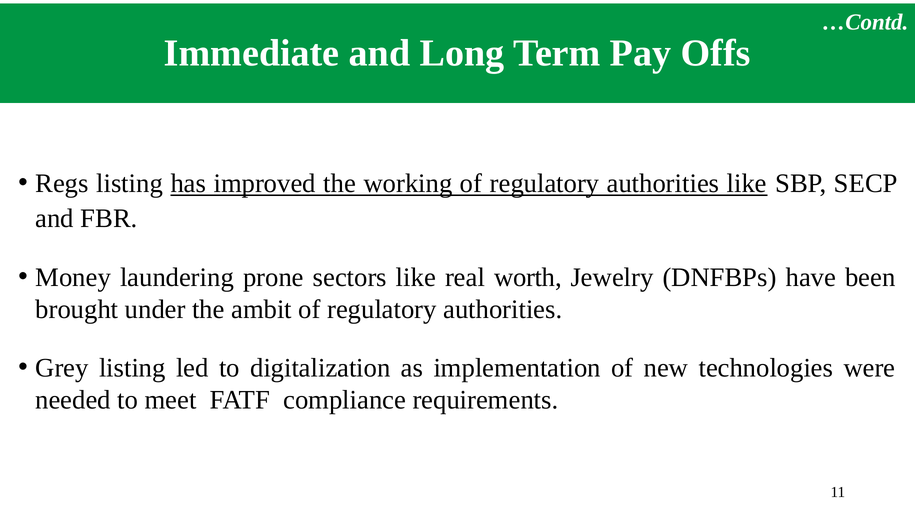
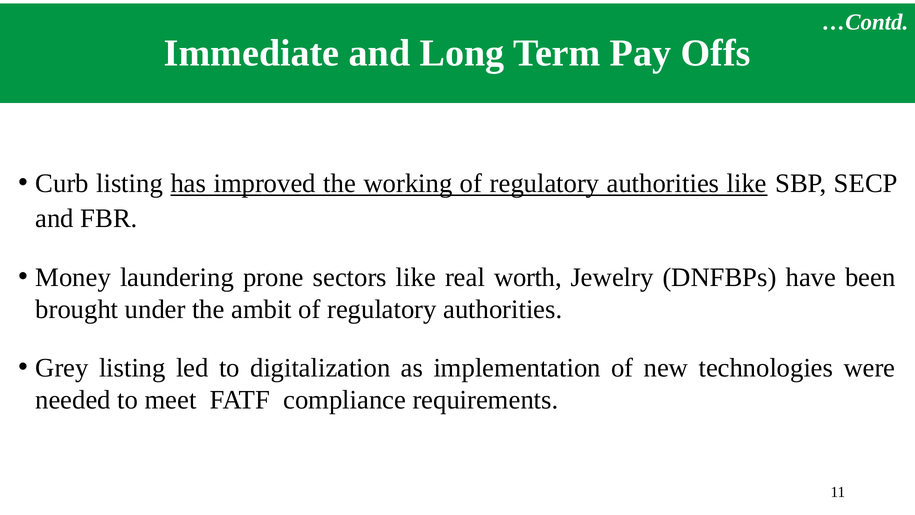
Regs: Regs -> Curb (62, 183)
